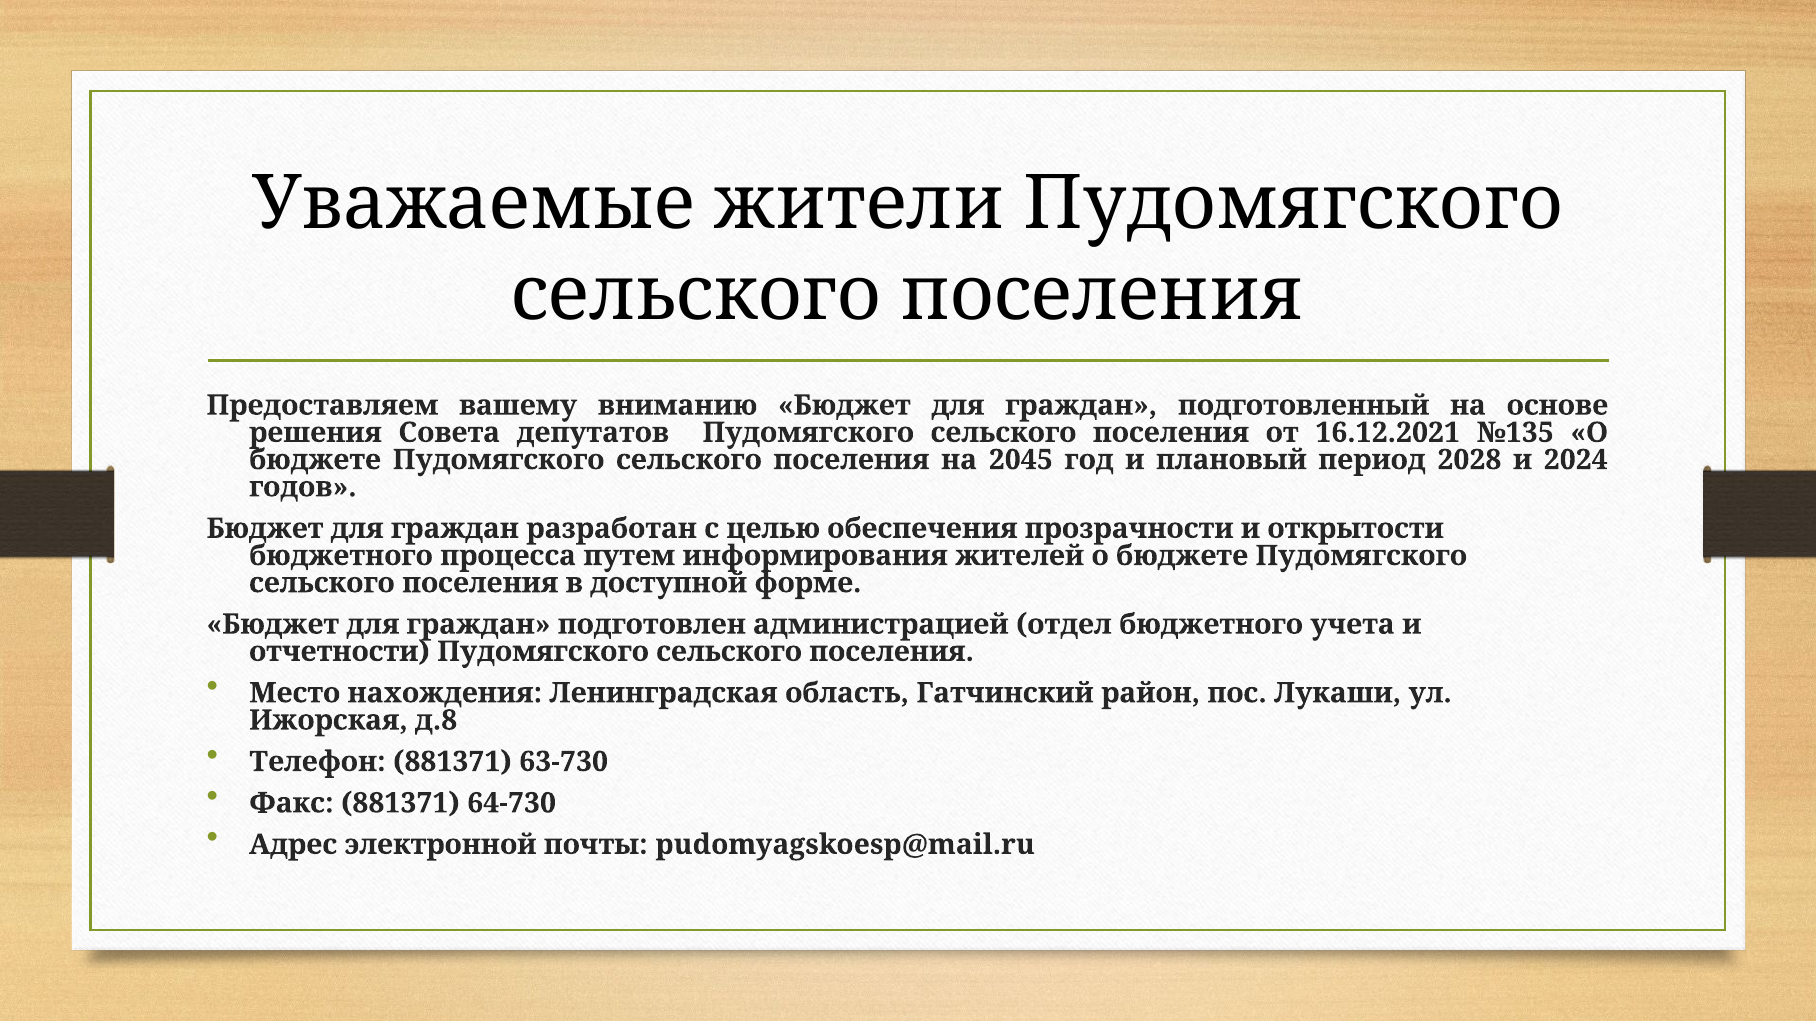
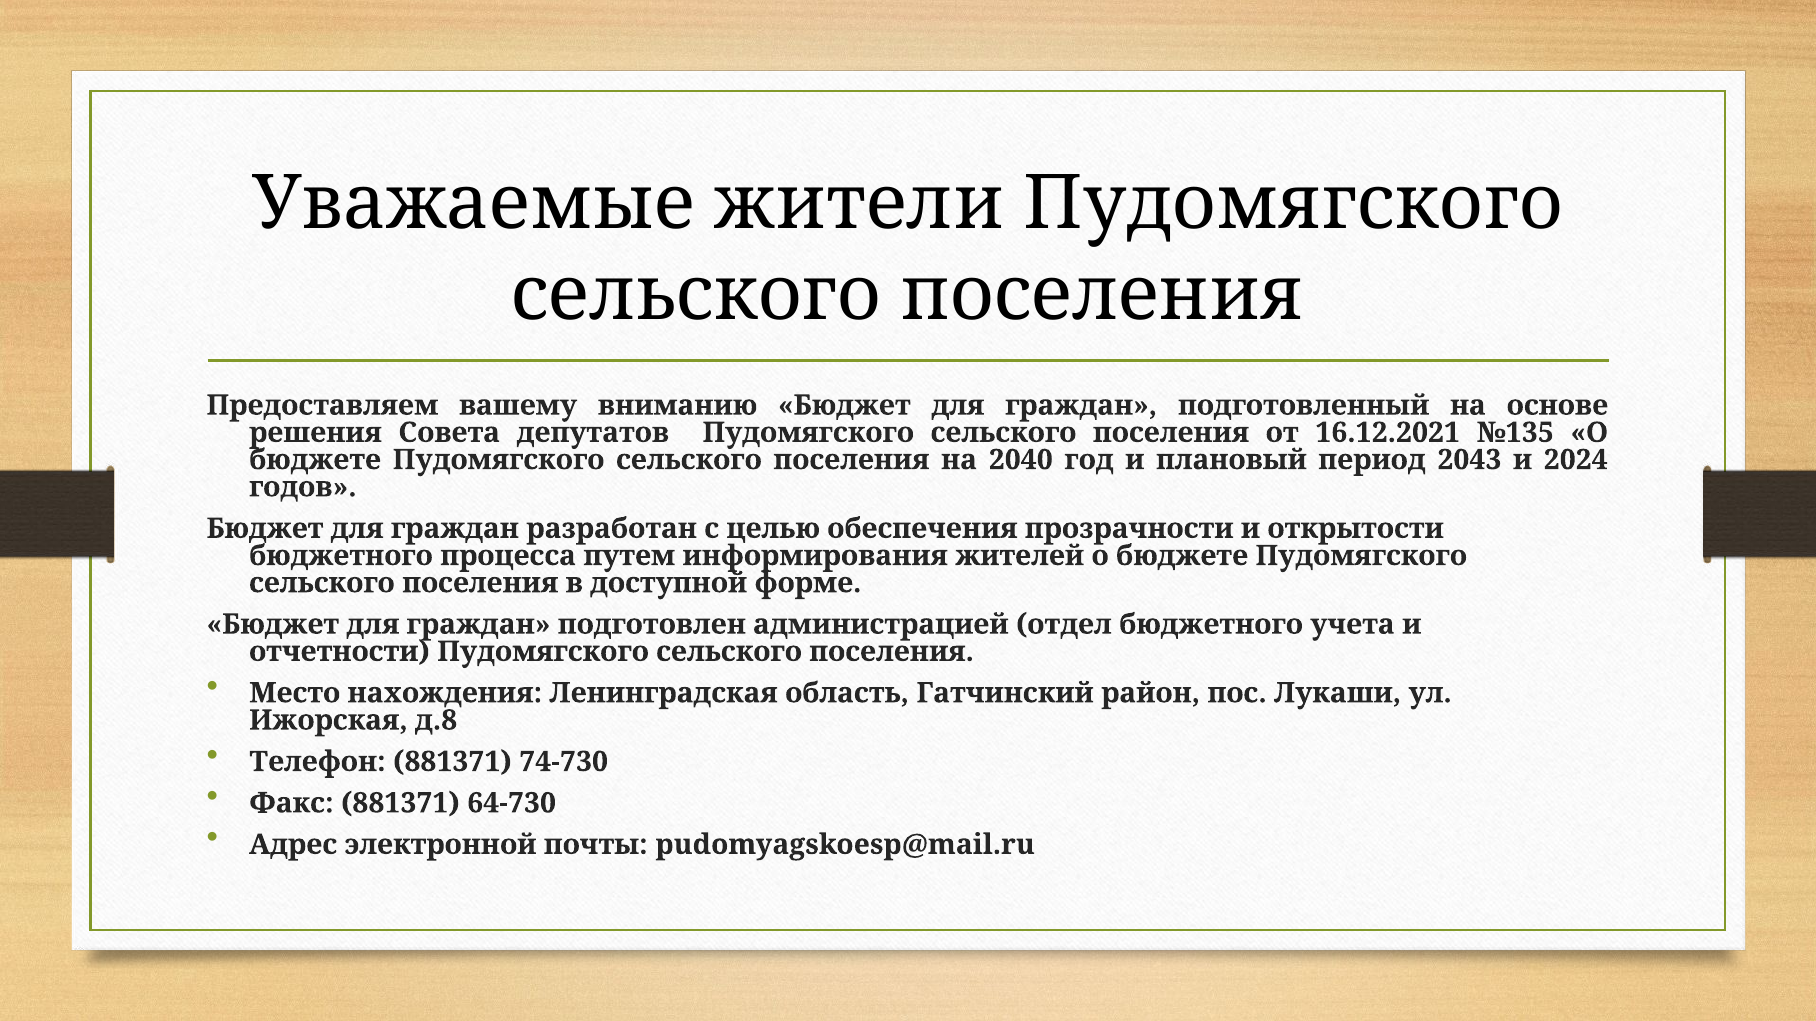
2045: 2045 -> 2040 (1021, 460)
2028: 2028 -> 2043 (1469, 460)
63-730: 63-730 -> 74-730 (564, 762)
